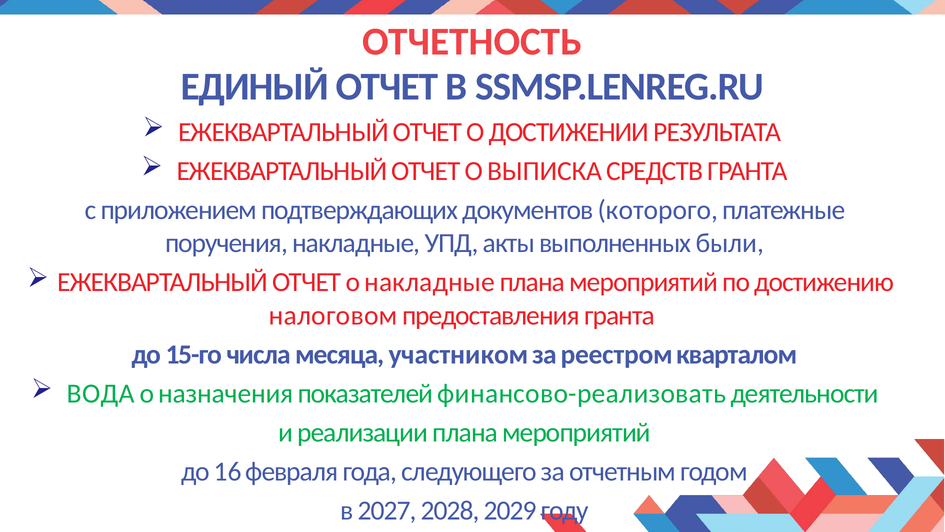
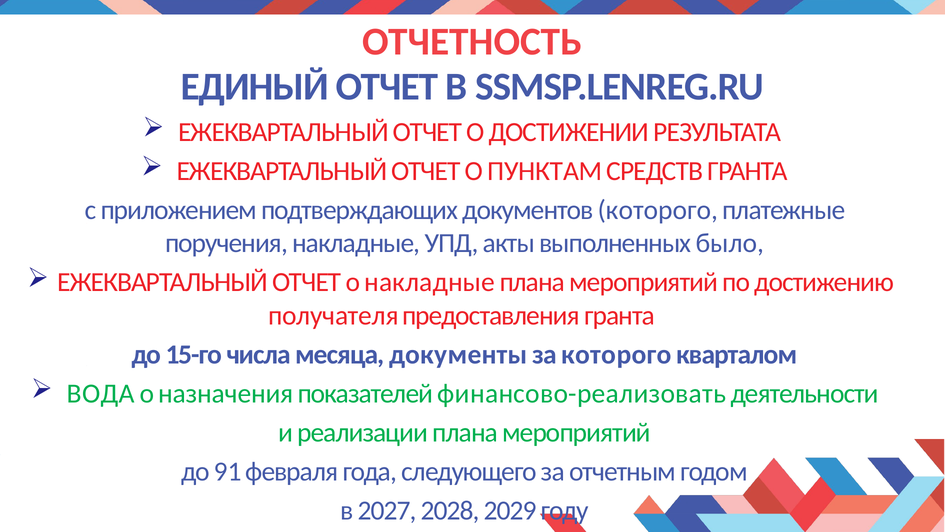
ВЫПИСКА: ВЫПИСКА -> ПУНКТАМ (545, 171)
были: были -> было (730, 243)
налоговом: налоговом -> получателя (333, 315)
участником: участником -> документы (458, 354)
за реестром: реестром -> которого (616, 354)
16: 16 -> 91 (228, 471)
